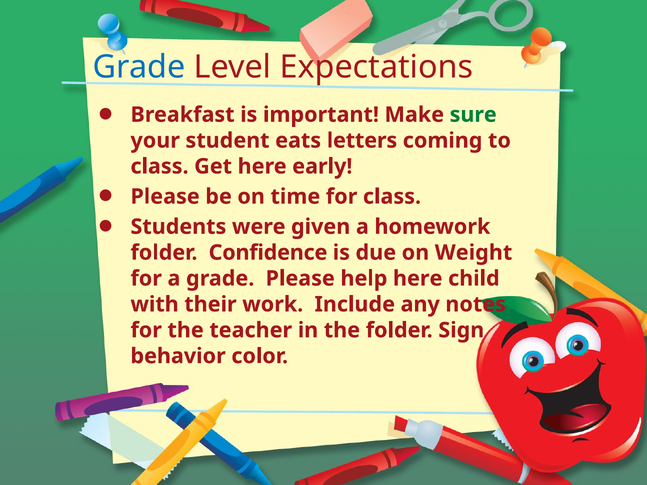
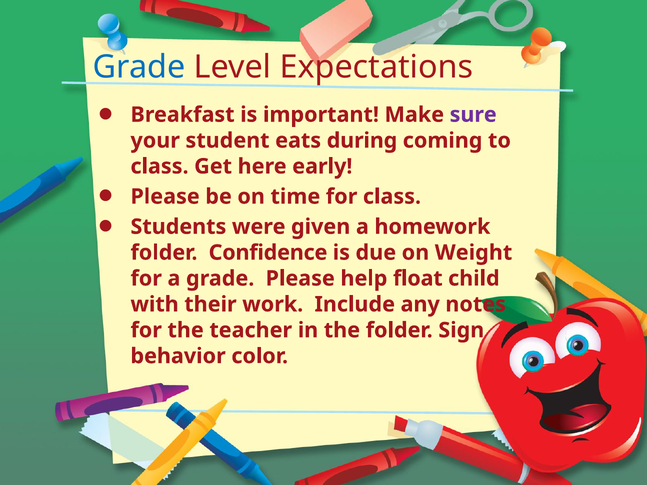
sure colour: green -> purple (473, 115)
letters: letters -> during (362, 141)
help here: here -> float (418, 279)
